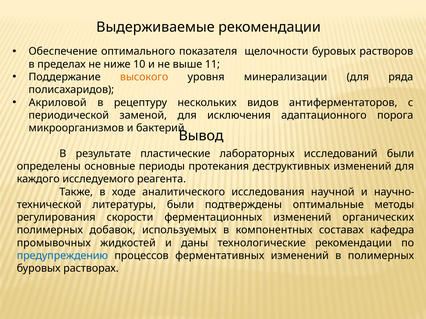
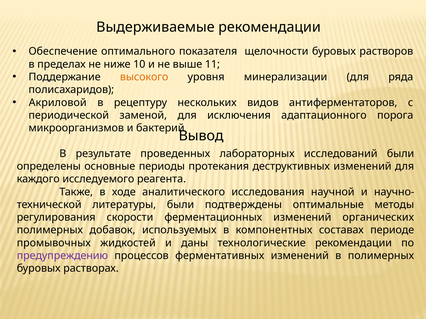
пластические: пластические -> проведенных (175, 154)
кафедра: кафедра -> периоде (392, 230)
предупреждению colour: blue -> purple (62, 256)
